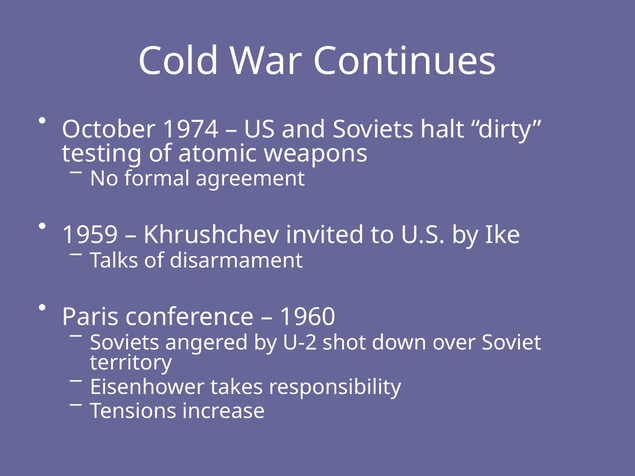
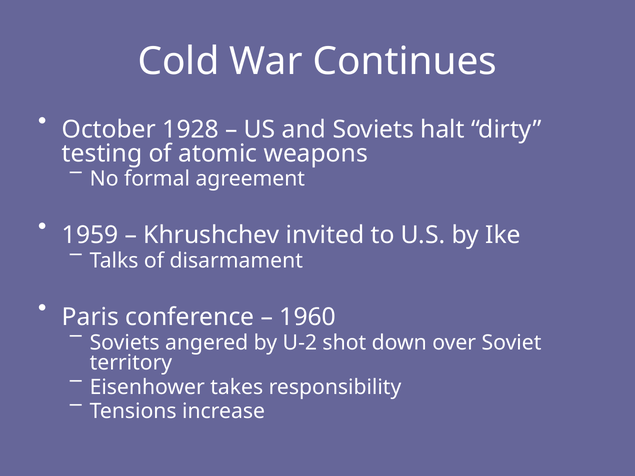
1974: 1974 -> 1928 (191, 130)
